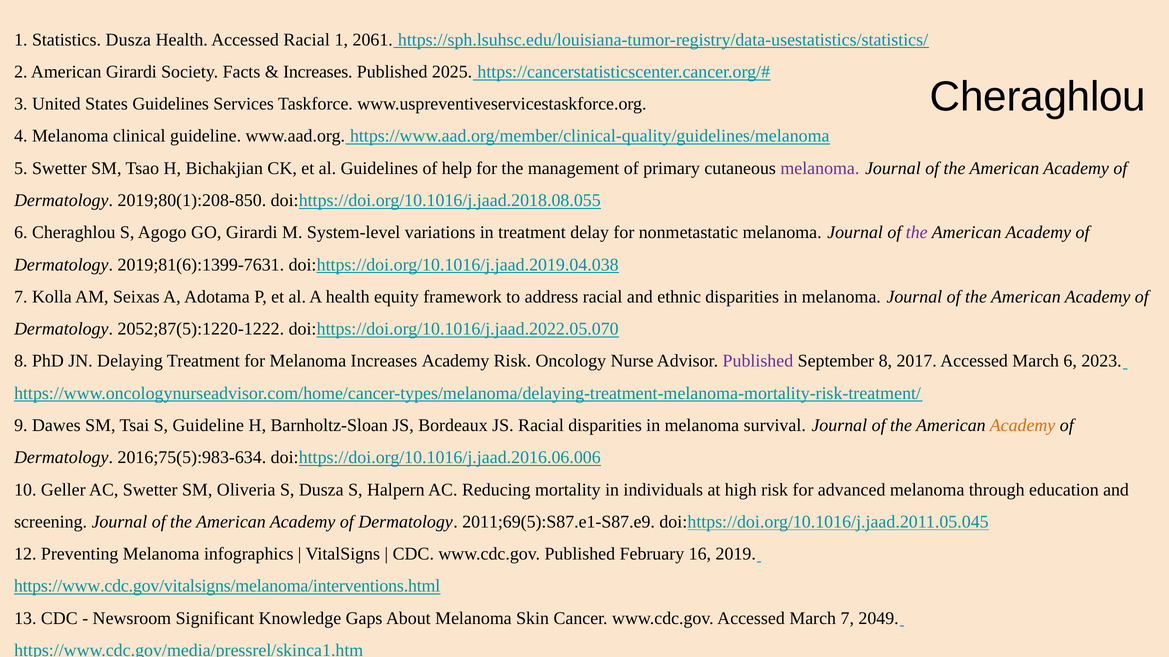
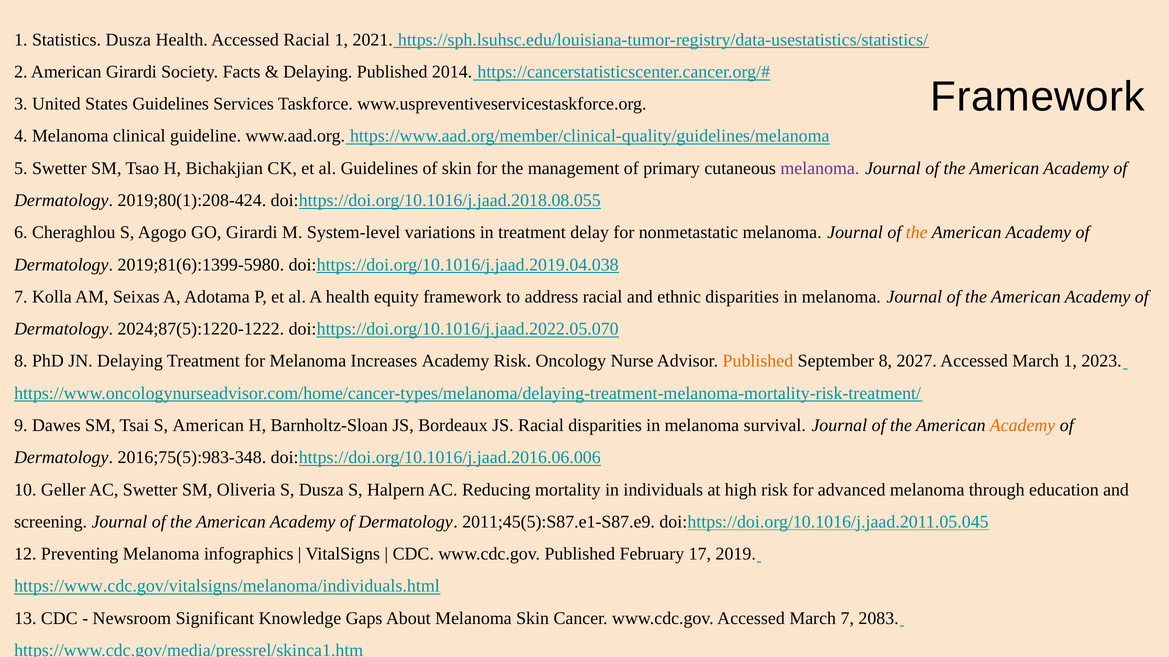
2061: 2061 -> 2021 (373, 40)
Increases: Increases -> Delaying (318, 72)
2025: 2025 -> 2014 (452, 72)
Cheraghlou: Cheraghlou -> Framework (1038, 97)
of help: help -> skin (457, 168)
2019;80(1):208-850: 2019;80(1):208-850 -> 2019;80(1):208-424 (192, 201)
the colour: purple -> orange (917, 233)
2019;81(6):1399-7631: 2019;81(6):1399-7631 -> 2019;81(6):1399-5980 (201, 265)
2052;87(5):1220-1222: 2052;87(5):1220-1222 -> 2024;87(5):1220-1222 (201, 329)
Published colour: purple -> orange (758, 361)
2017: 2017 -> 2027 (917, 361)
March 6: 6 -> 1 (1070, 361)
S Guideline: Guideline -> American (208, 426)
2016;75(5):983-634: 2016;75(5):983-634 -> 2016;75(5):983-348 (192, 458)
2011;69(5):S87.e1-S87.e9: 2011;69(5):S87.e1-S87.e9 -> 2011;45(5):S87.e1-S87.e9 (559, 522)
16: 16 -> 17 (700, 554)
https://www.cdc.gov/vitalsigns/melanoma/interventions.html: https://www.cdc.gov/vitalsigns/melanoma/interventions.html -> https://www.cdc.gov/vitalsigns/melanoma/individuals.html (227, 587)
2049: 2049 -> 2083 (879, 619)
